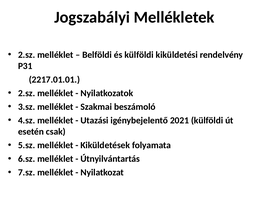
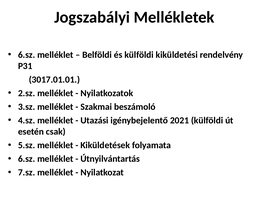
2.sz: 2.sz -> 6.sz (27, 55)
2217.01.01: 2217.01.01 -> 3017.01.01 (54, 79)
